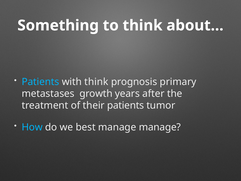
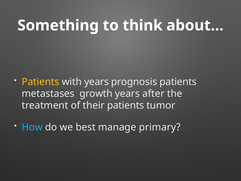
Patients colour: light blue -> yellow (40, 82)
with think: think -> years (97, 82)
prognosis primary: primary -> patients (178, 82)
manage manage: manage -> primary (160, 127)
